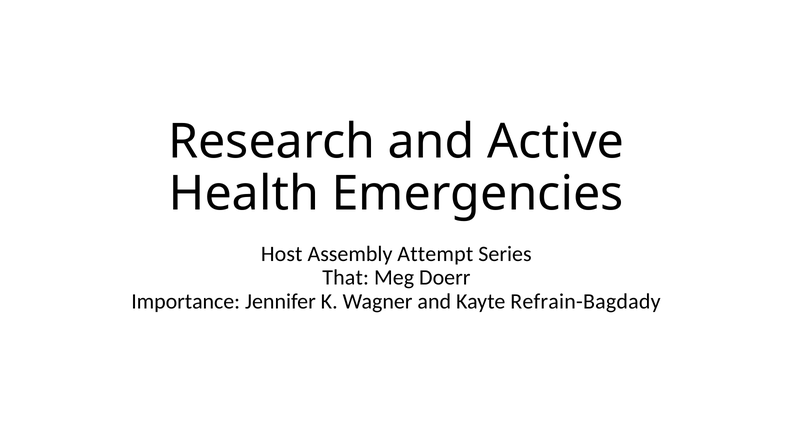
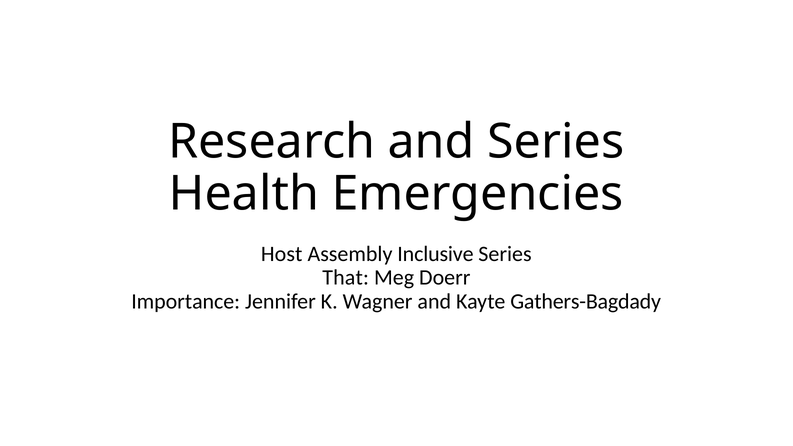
and Active: Active -> Series (556, 142)
Attempt: Attempt -> Inclusive (435, 254)
Refrain-Bagdady: Refrain-Bagdady -> Gathers-Bagdady (586, 302)
